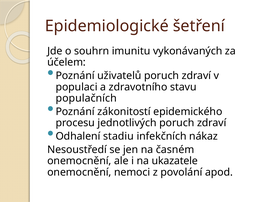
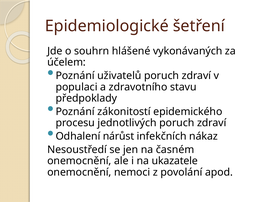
imunitu: imunitu -> hlášené (131, 51)
populačních: populačních -> předpoklady (86, 98)
stadiu: stadiu -> nárůst (119, 136)
